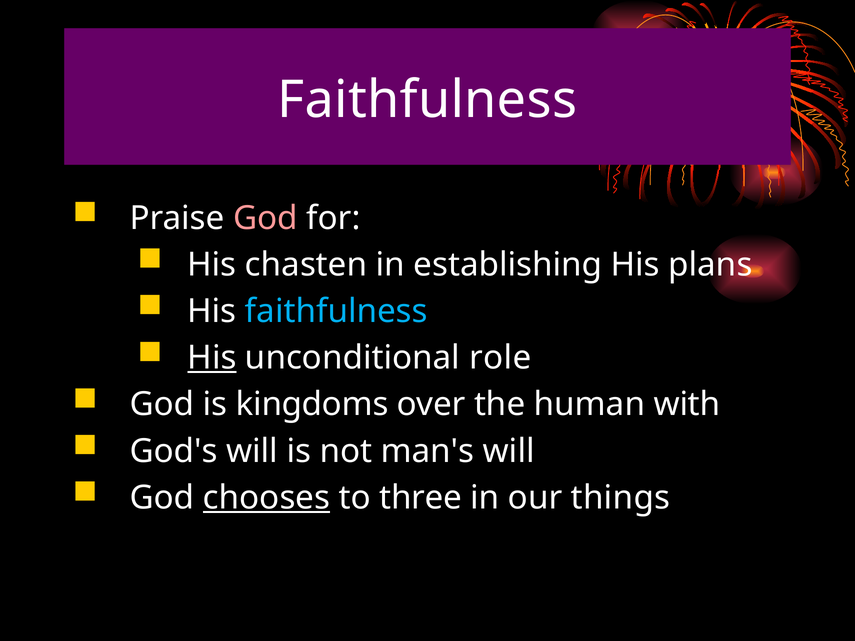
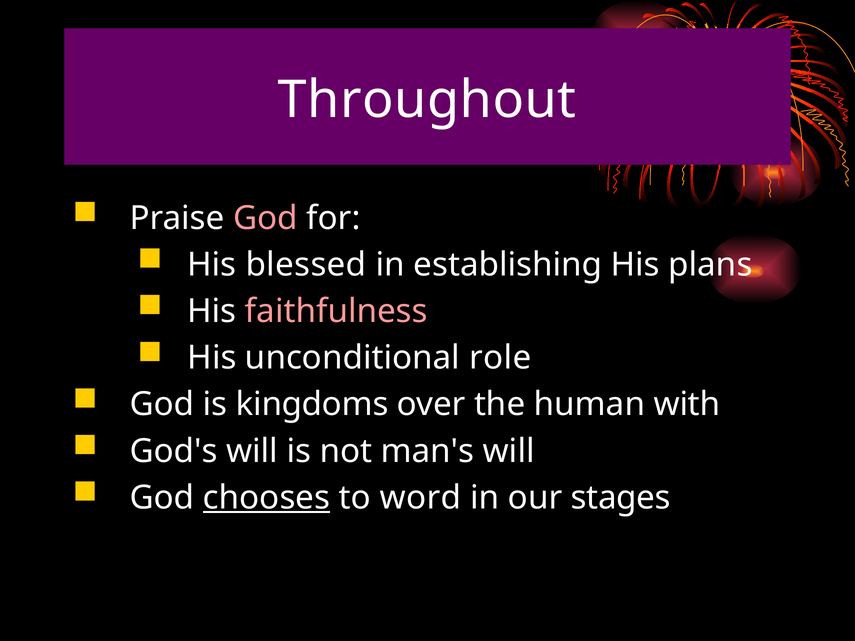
Faithfulness: Faithfulness -> Throughout (427, 100)
chasten: chasten -> blessed (306, 265)
faithfulness colour: light blue -> pink (336, 312)
His underline: present -> none (212, 358)
three: three -> word (420, 498)
things: things -> stages (621, 498)
